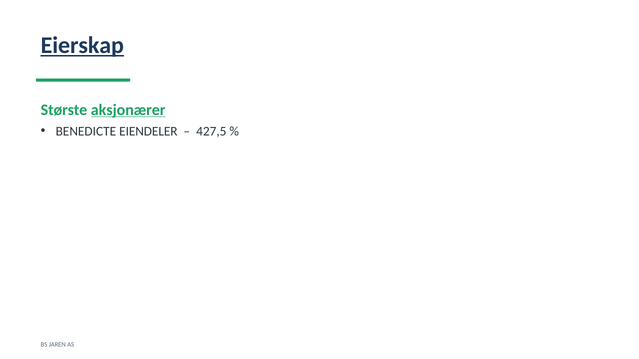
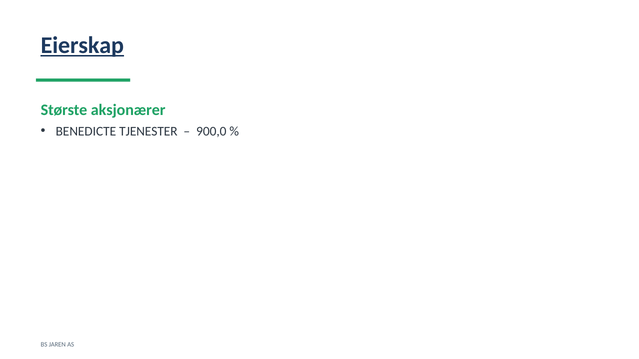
aksjonærer underline: present -> none (128, 110)
EIENDELER: EIENDELER -> TJENESTER (148, 131)
427,5: 427,5 -> 900,0 (211, 131)
